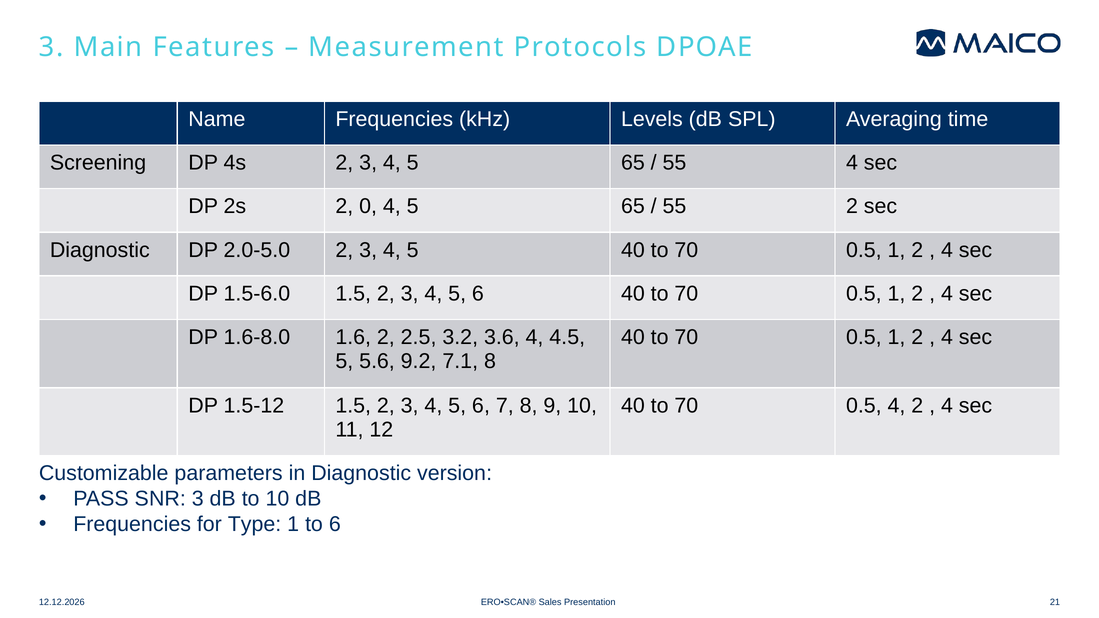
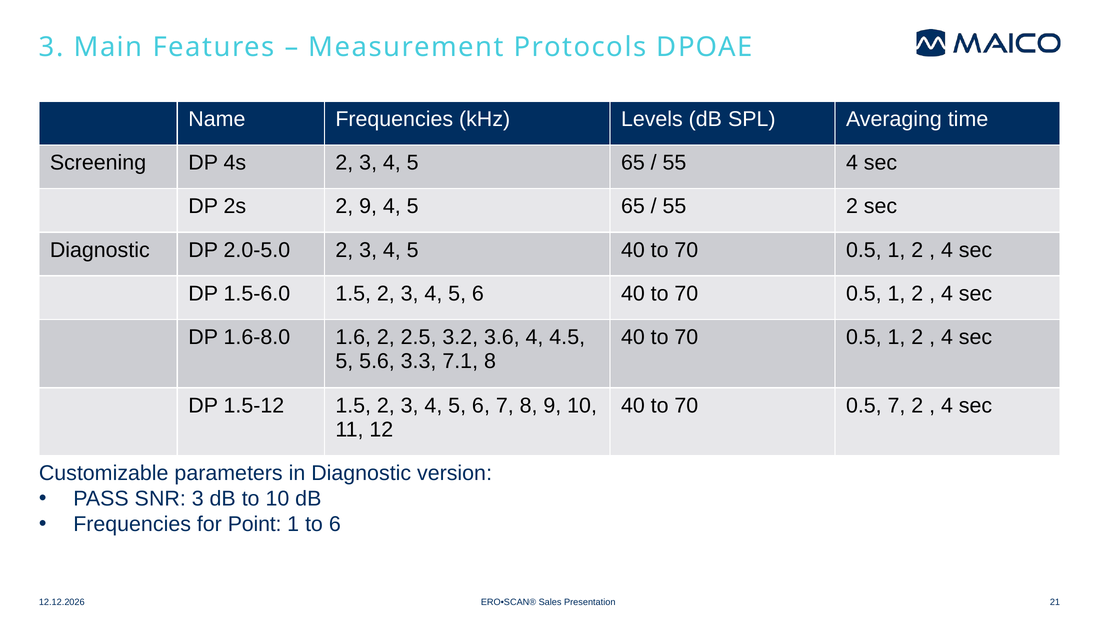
2 0: 0 -> 9 (368, 207)
9.2: 9.2 -> 3.3 (419, 362)
0.5 4: 4 -> 7 (896, 406)
Type: Type -> Point (255, 525)
